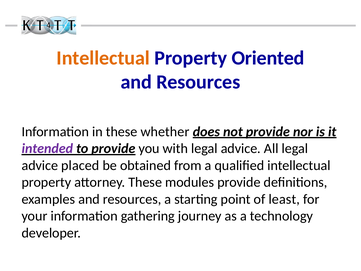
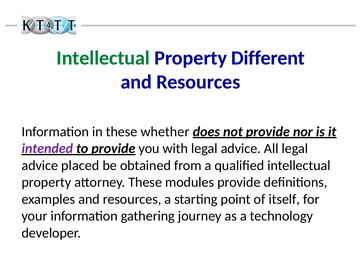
Intellectual colour: orange -> green (103, 58)
Oriented: Oriented -> Different (268, 58)
least: least -> itself (284, 199)
